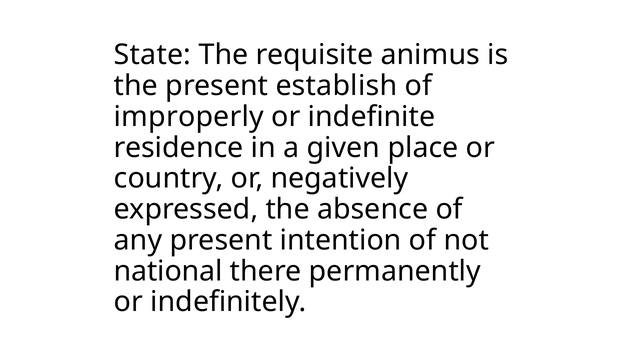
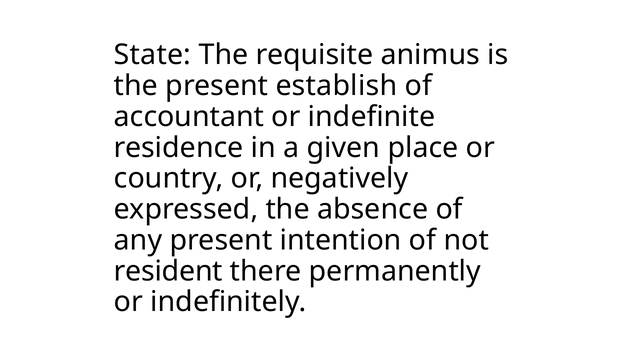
improperly: improperly -> accountant (189, 117)
national: national -> resident (168, 271)
